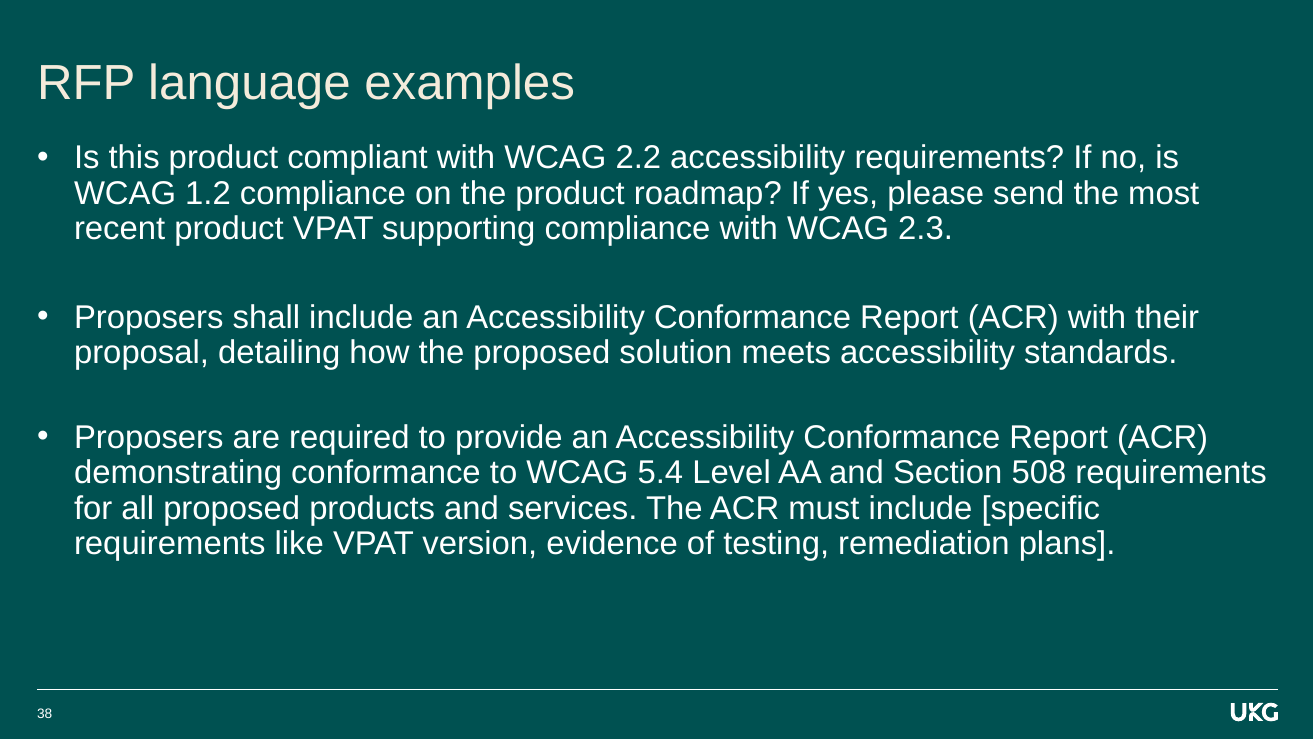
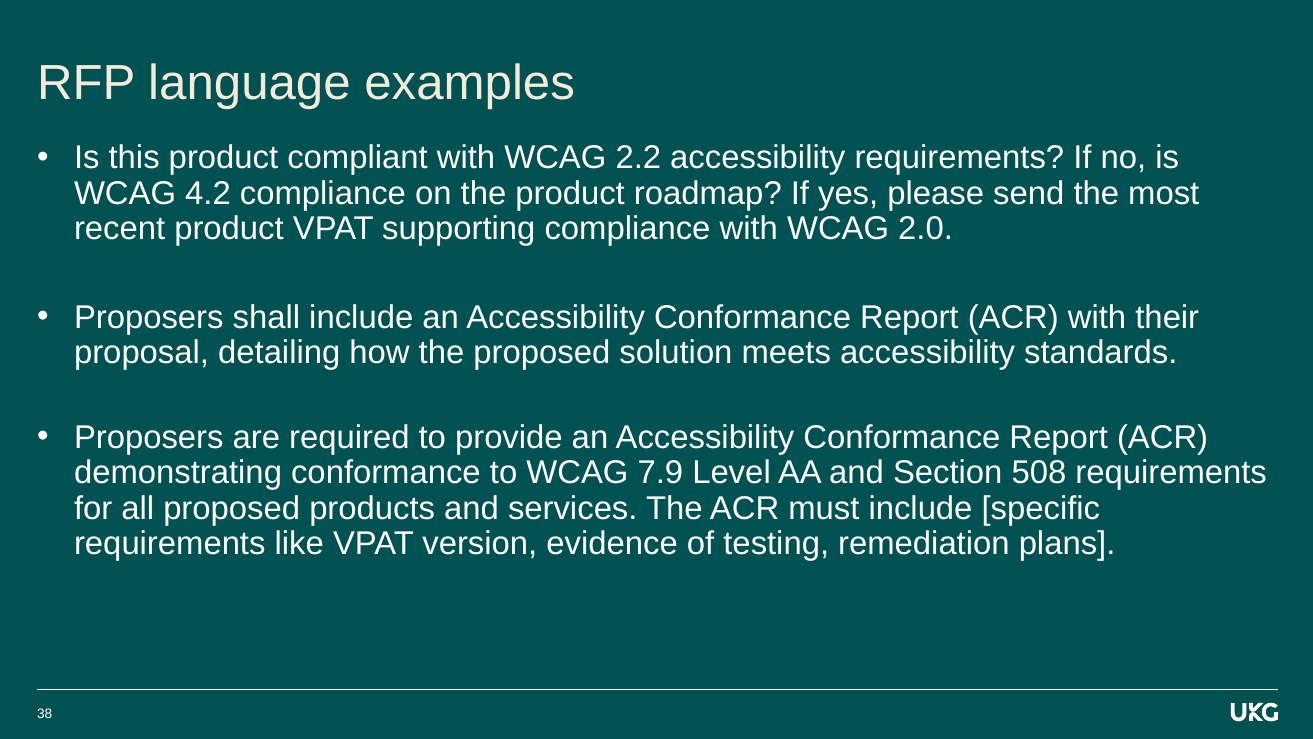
1.2: 1.2 -> 4.2 (208, 193)
2.3: 2.3 -> 2.0 (926, 229)
5.4: 5.4 -> 7.9 (660, 473)
